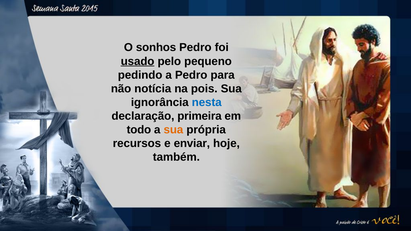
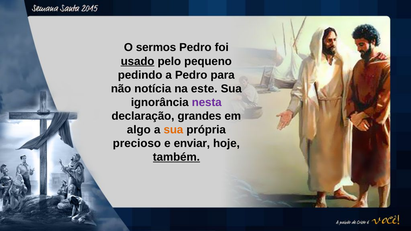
sonhos: sonhos -> sermos (156, 48)
pois: pois -> este (204, 89)
nesta colour: blue -> purple (207, 102)
primeira: primeira -> grandes (199, 116)
todo: todo -> algo (139, 130)
recursos: recursos -> precioso (137, 144)
também underline: none -> present (176, 157)
